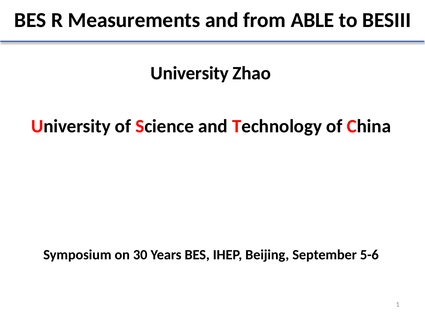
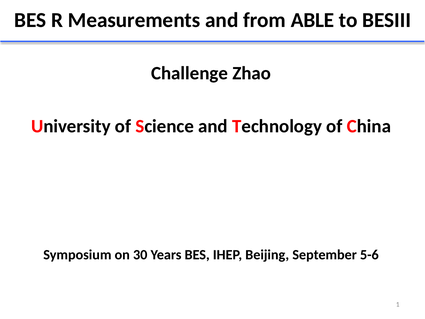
University: University -> Challenge (190, 73)
